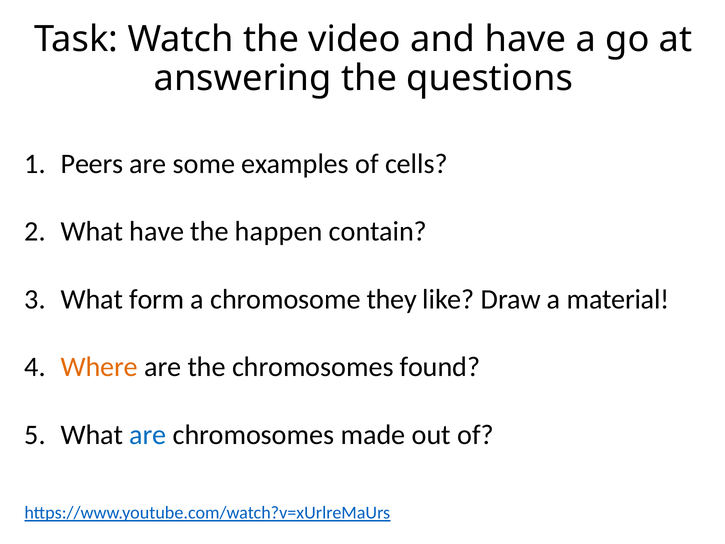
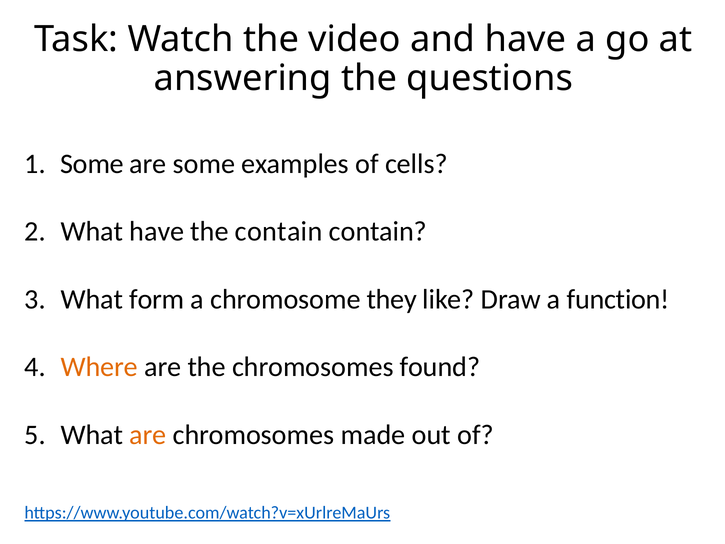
Peers: Peers -> Some (92, 164)
the happen: happen -> contain (279, 231)
material: material -> function (618, 299)
are colour: blue -> orange (148, 435)
